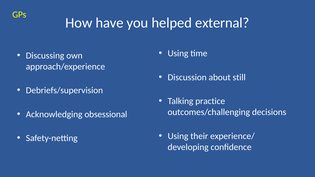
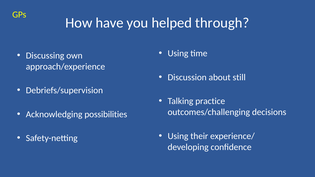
external: external -> through (222, 23)
obsessional: obsessional -> possibilities (106, 114)
